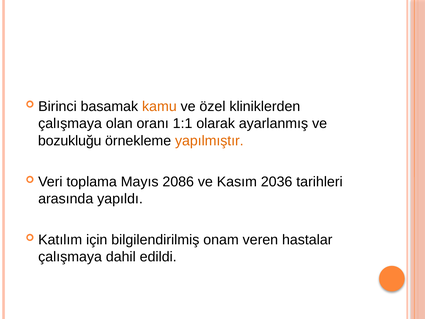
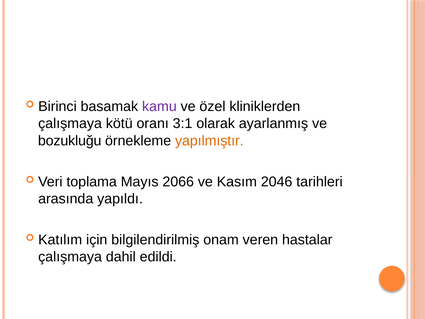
kamu colour: orange -> purple (159, 107)
olan: olan -> kötü (119, 124)
1:1: 1:1 -> 3:1 (183, 124)
2086: 2086 -> 2066 (178, 182)
2036: 2036 -> 2046 (277, 182)
